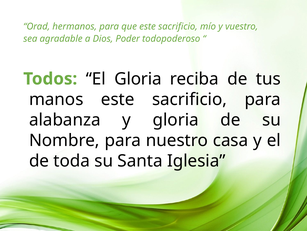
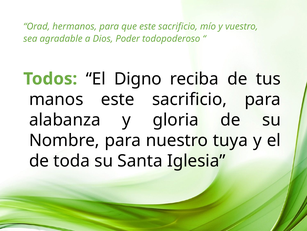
El Gloria: Gloria -> Digno (138, 79)
casa: casa -> tuya (230, 140)
